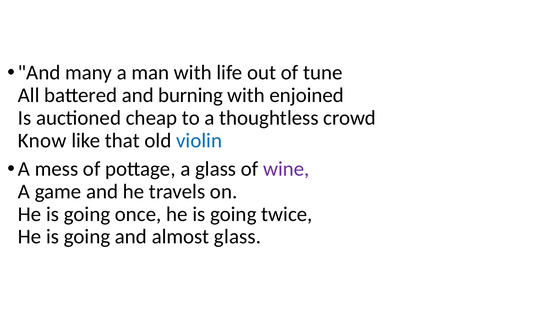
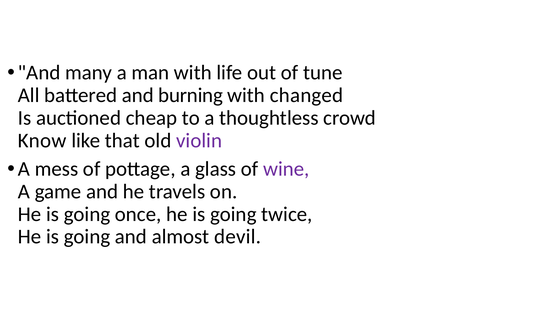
enjoined: enjoined -> changed (307, 95)
violin colour: blue -> purple (199, 141)
almost glass: glass -> devil (238, 237)
